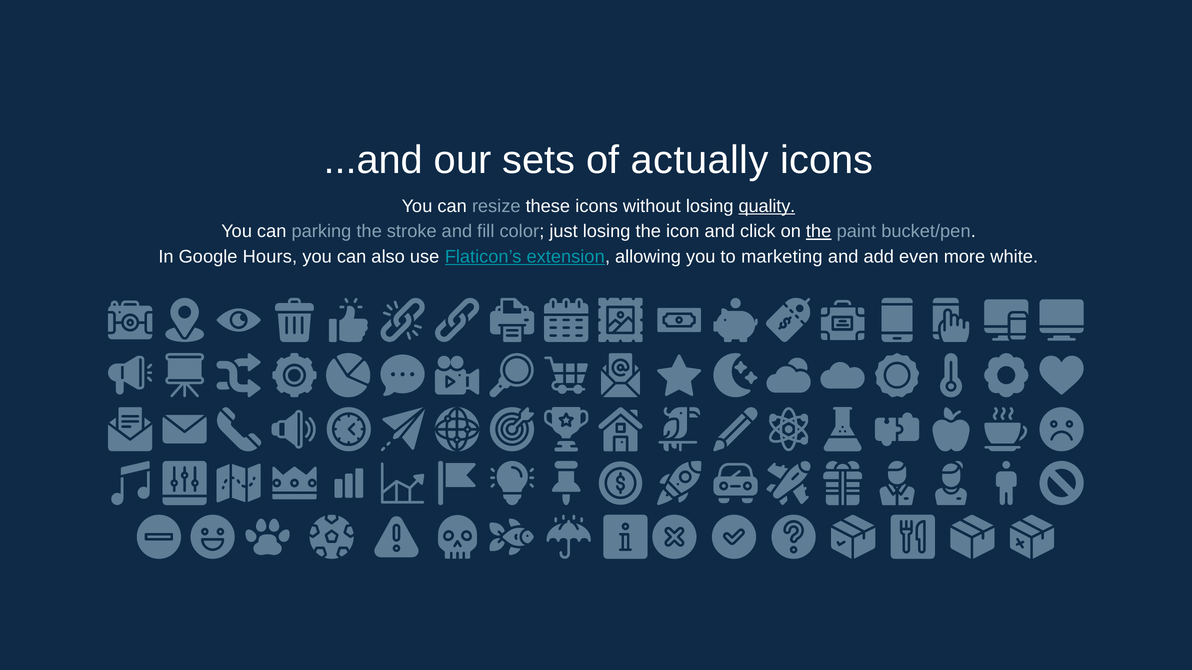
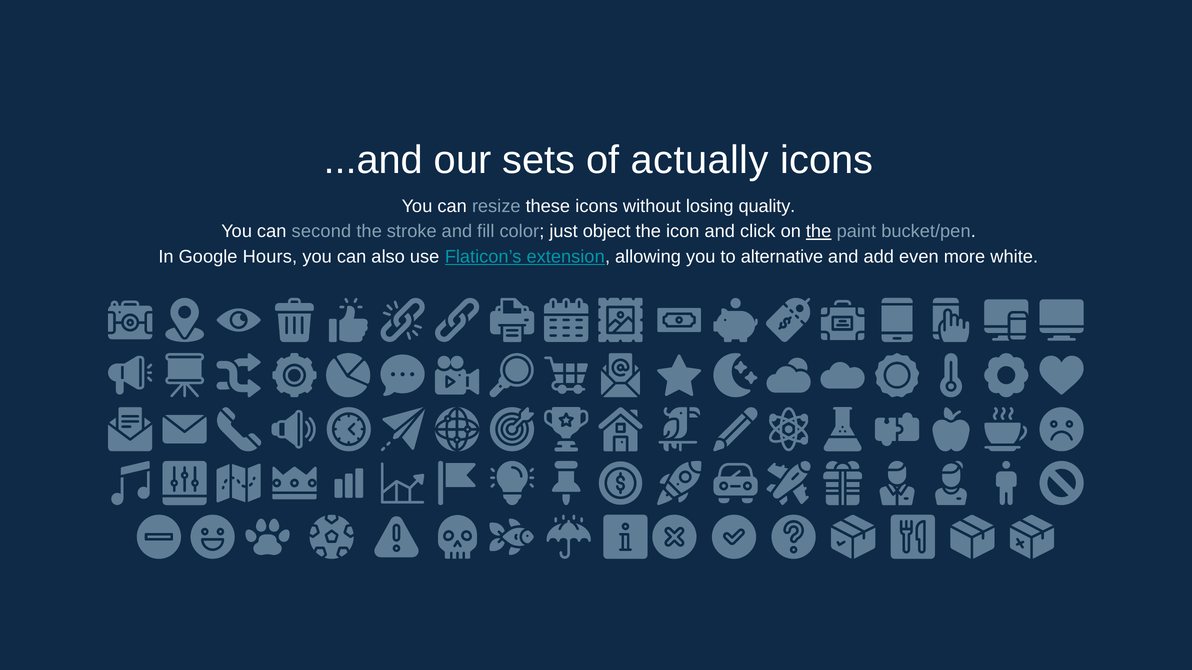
quality underline: present -> none (767, 207)
parking: parking -> second (321, 232)
just losing: losing -> object (607, 232)
marketing: marketing -> alternative (782, 257)
